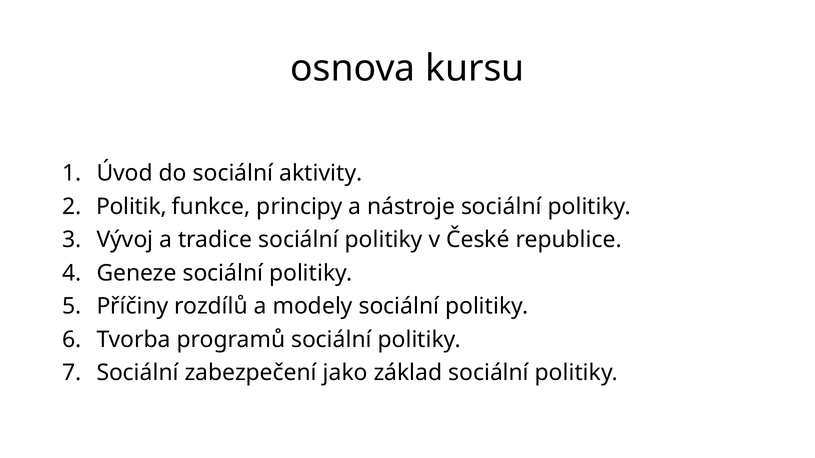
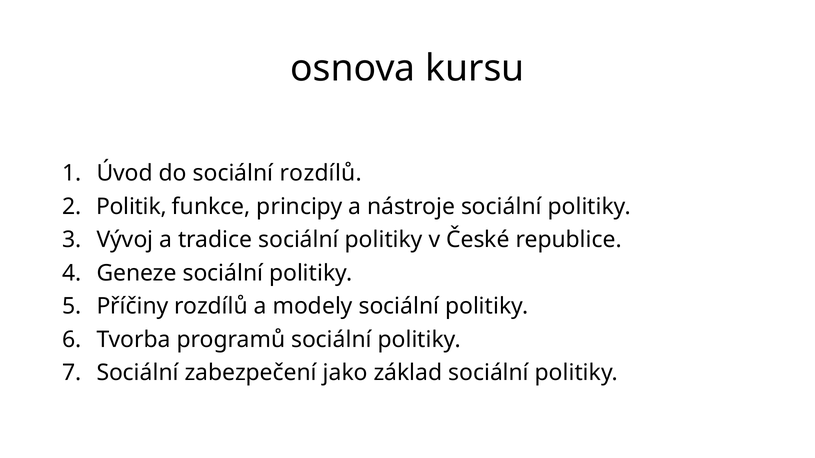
sociální aktivity: aktivity -> rozdílů (321, 173)
